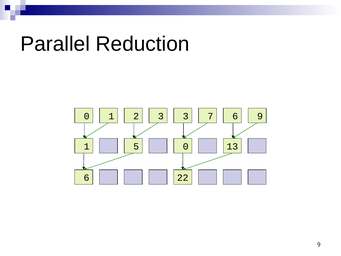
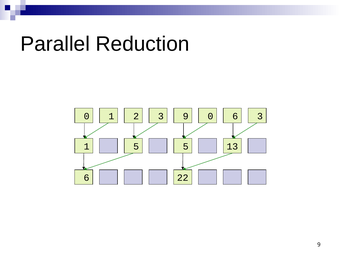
3 3: 3 -> 9 (186, 116)
1 7: 7 -> 0 (210, 116)
6 9: 9 -> 3 (260, 116)
5 0: 0 -> 5 (186, 146)
